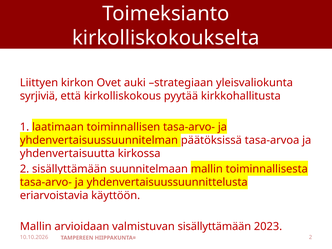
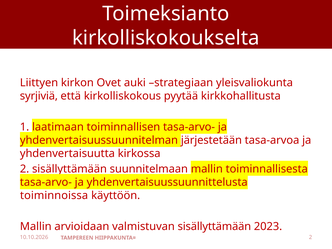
päätöksissä: päätöksissä -> järjestetään (211, 140)
eriarvoistavia: eriarvoistavia -> toiminnoissa (54, 196)
